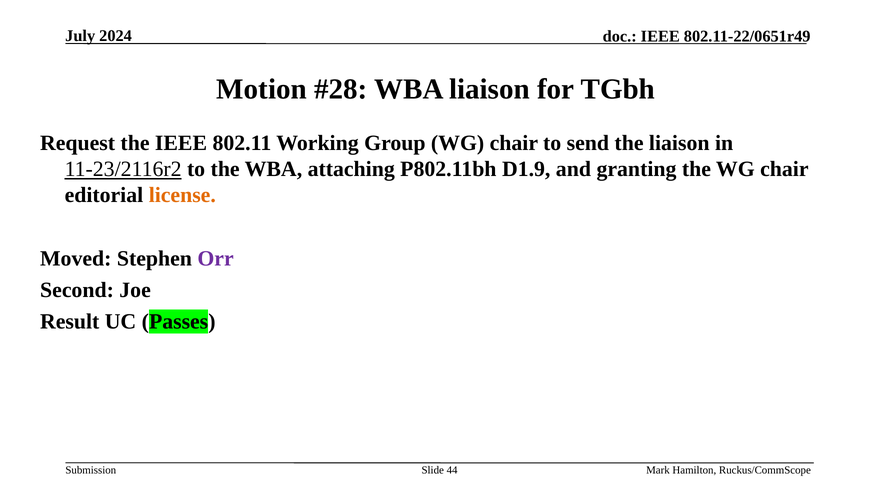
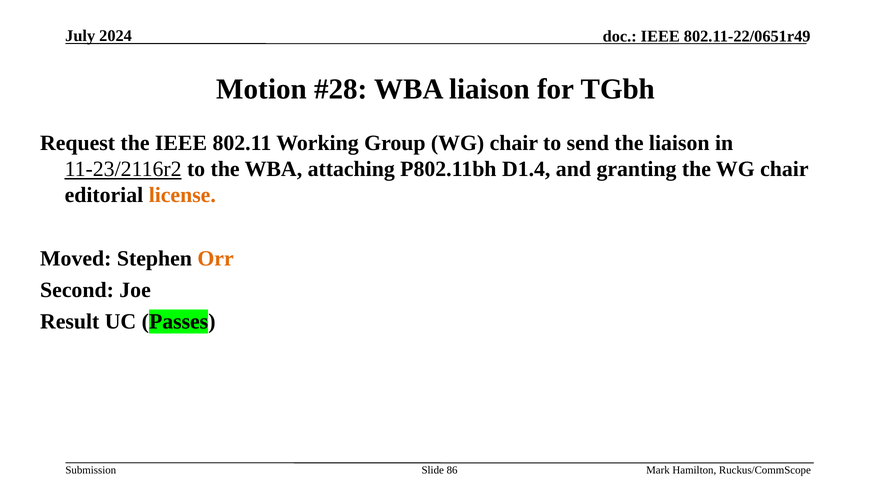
D1.9: D1.9 -> D1.4 (526, 169)
Orr colour: purple -> orange (216, 259)
44: 44 -> 86 (452, 470)
